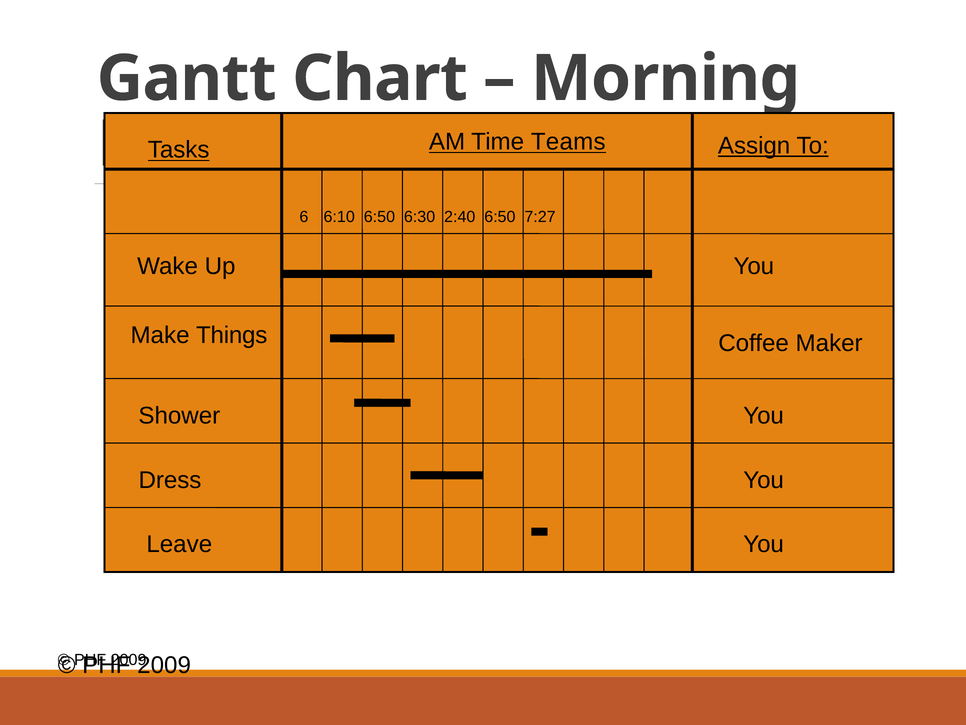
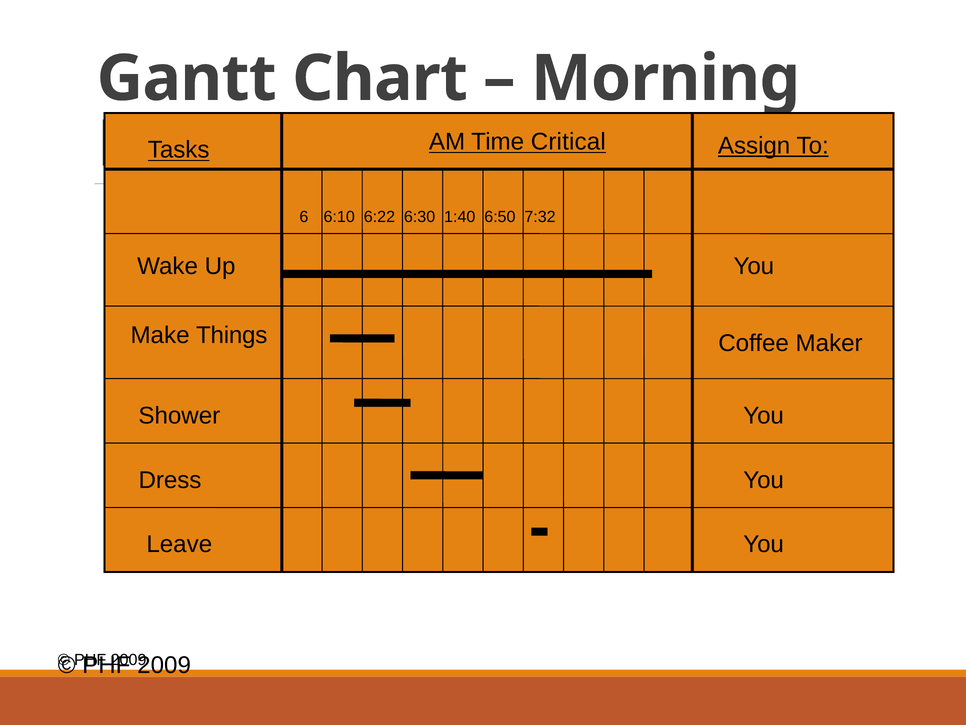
Teams: Teams -> Critical (568, 142)
6:10 6:50: 6:50 -> 6:22 (379, 217)
2:40: 2:40 -> 1:40 (460, 217)
7:27: 7:27 -> 7:32 (540, 217)
